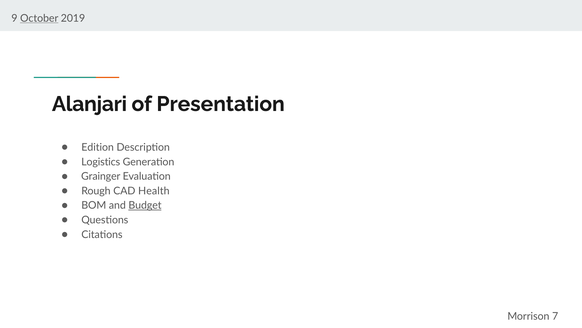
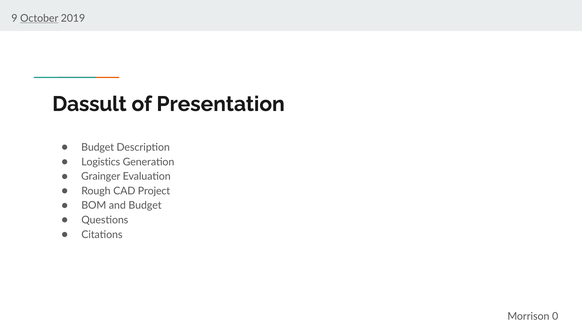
Alanjari: Alanjari -> Dassult (89, 104)
Edition: Edition -> Budget (98, 147)
Health: Health -> Project (154, 191)
Budget underline: present -> none (145, 205)
7: 7 -> 0 (555, 316)
